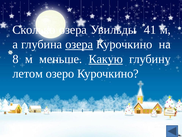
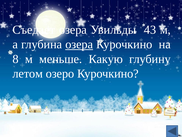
Сколько: Сколько -> Съедает (34, 30)
41: 41 -> 43 (150, 30)
Какую underline: present -> none (106, 59)
